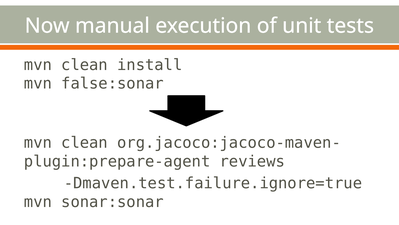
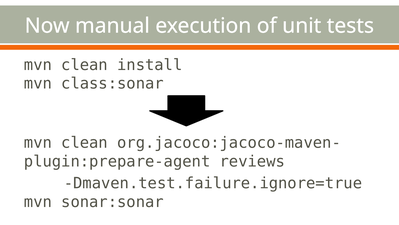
false:sonar: false:sonar -> class:sonar (112, 83)
